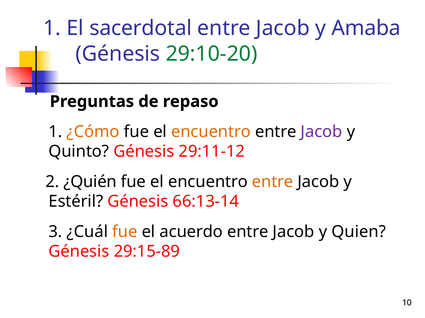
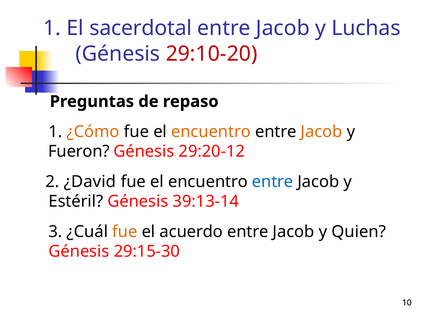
Amaba: Amaba -> Luchas (366, 28)
29:10-20 colour: green -> red (212, 54)
Jacob colour: purple -> orange (322, 132)
Quinto: Quinto -> Fueron (79, 152)
29:11-12: 29:11-12 -> 29:20-12 (212, 152)
¿Quién: ¿Quién -> ¿David (90, 182)
entre colour: orange -> blue (273, 182)
66:13-14: 66:13-14 -> 39:13-14 (206, 202)
29:15-89: 29:15-89 -> 29:15-30 (147, 252)
